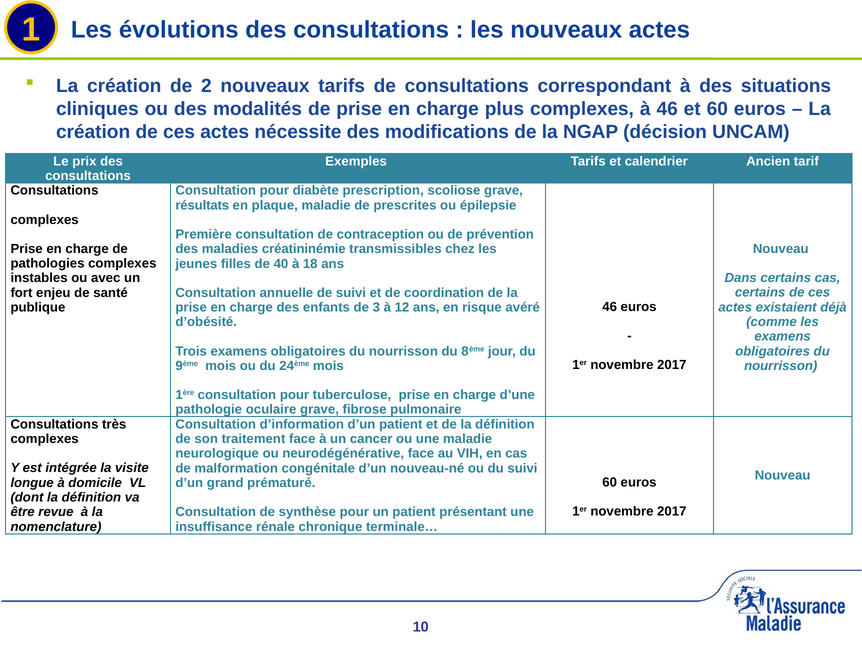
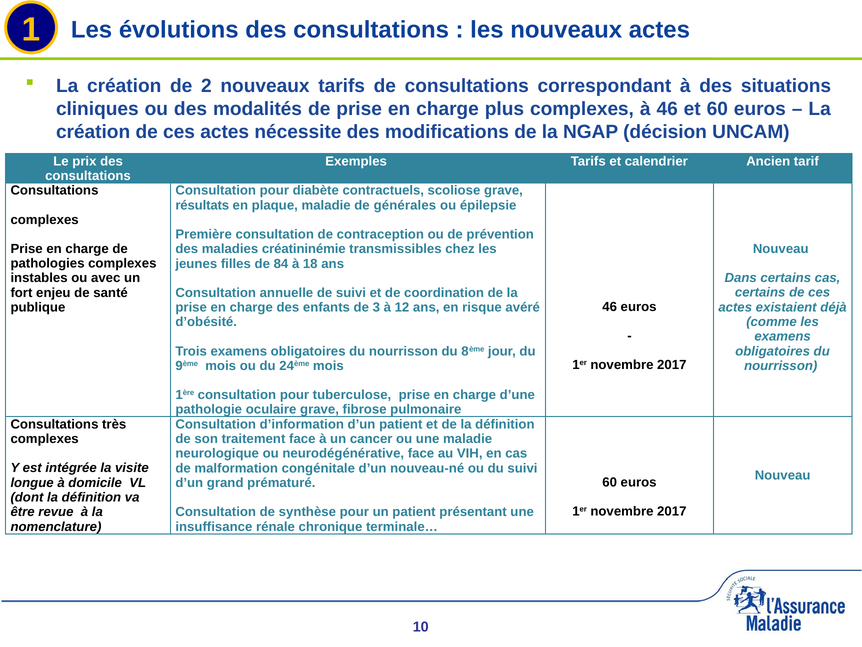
prescription: prescription -> contractuels (383, 190)
prescrites: prescrites -> générales (405, 205)
40: 40 -> 84 (281, 263)
